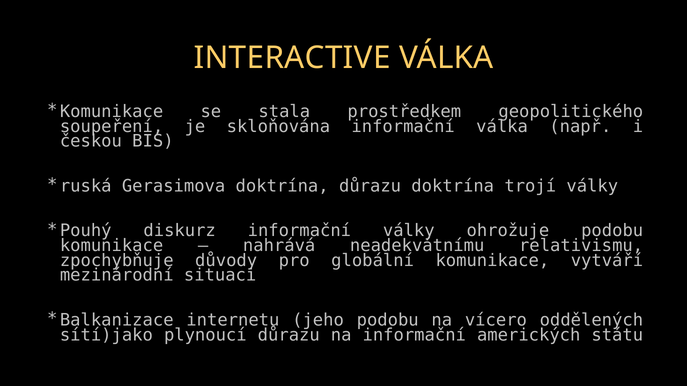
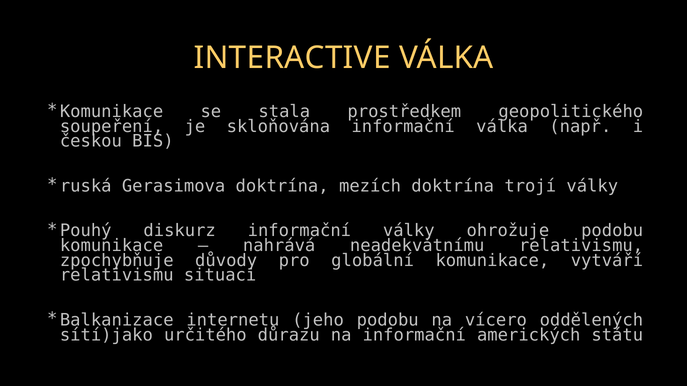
doktrína důrazu: důrazu -> mezích (370, 186)
mezinárodní: mezinárodní -> relativismu (117, 276)
plynoucí: plynoucí -> určitého (205, 335)
